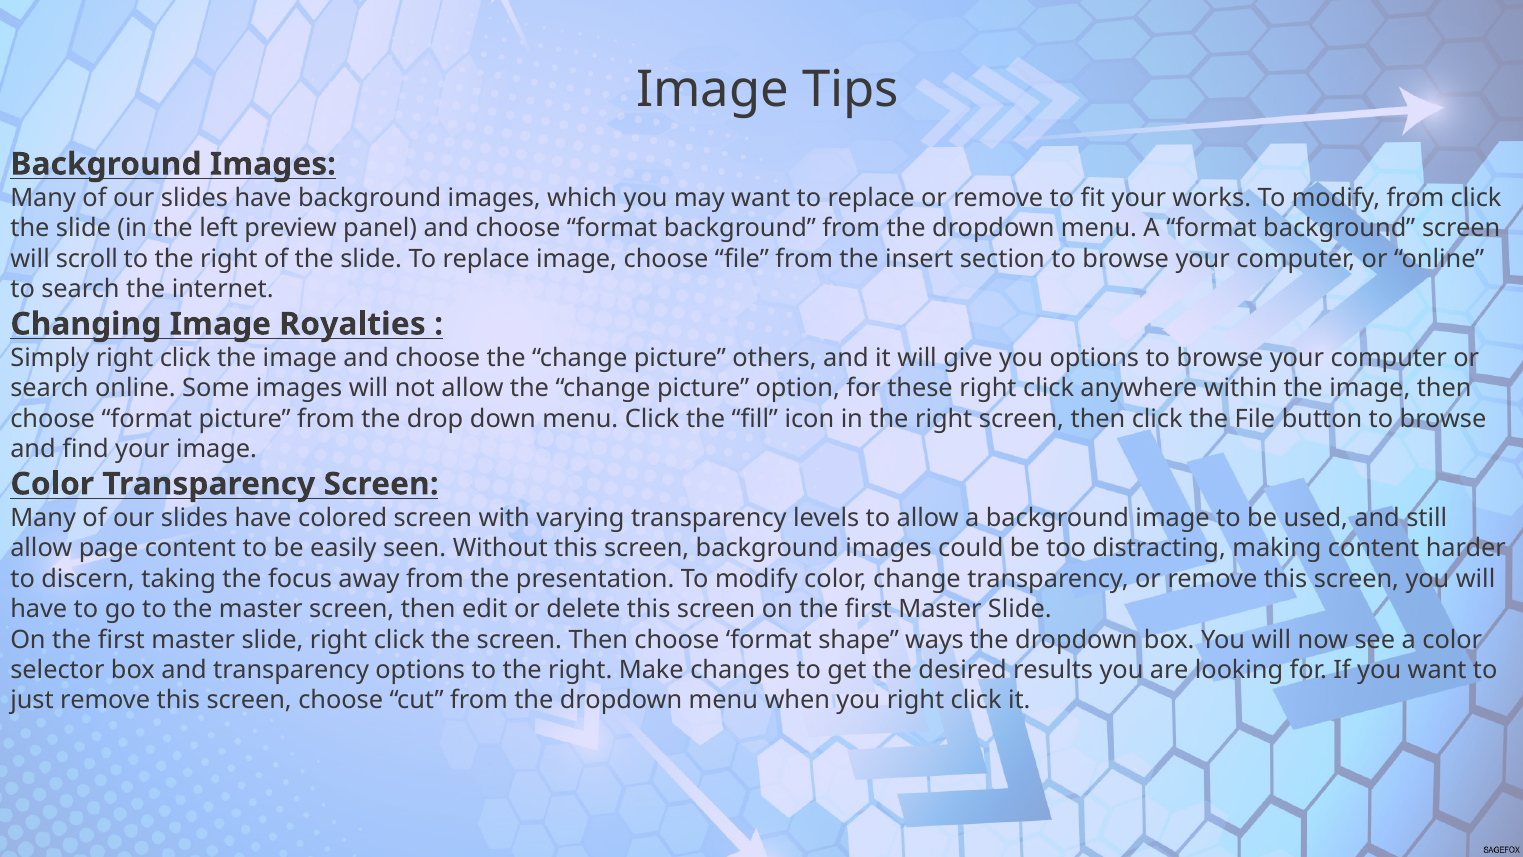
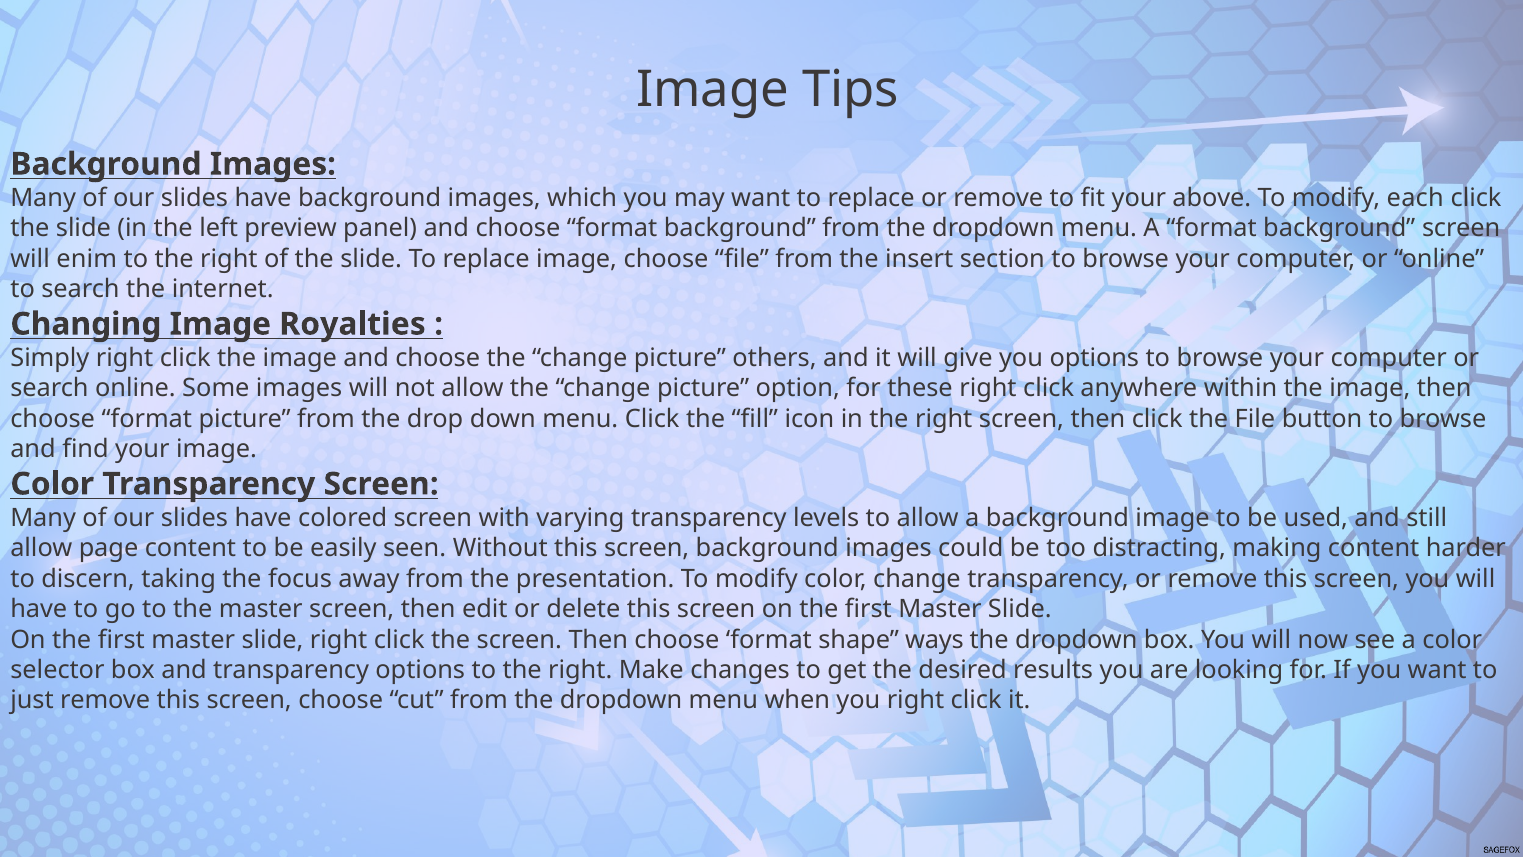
works: works -> above (1212, 198)
modify from: from -> each (1415, 198)
scroll: scroll -> enim (87, 259)
